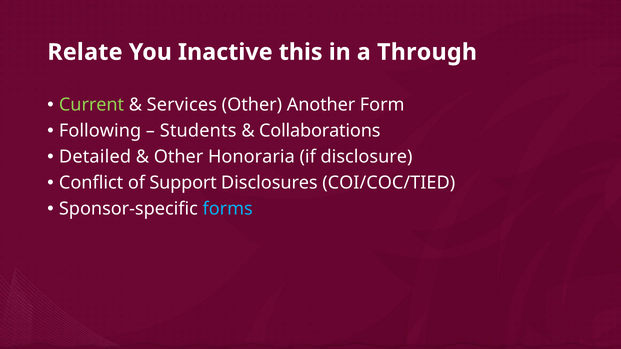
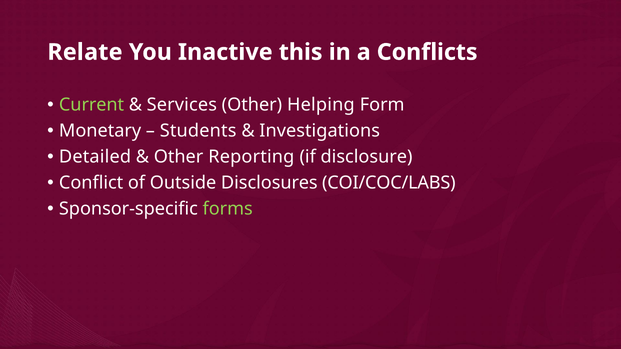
Through: Through -> Conflicts (427, 52)
Another: Another -> Helping (321, 105)
Following: Following -> Monetary (100, 131)
Collaborations: Collaborations -> Investigations (320, 131)
Honoraria: Honoraria -> Reporting (251, 157)
Support: Support -> Outside (183, 183)
COI/COC/TIED: COI/COC/TIED -> COI/COC/LABS (389, 183)
forms colour: light blue -> light green (228, 209)
